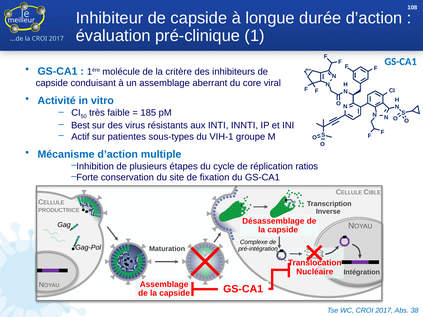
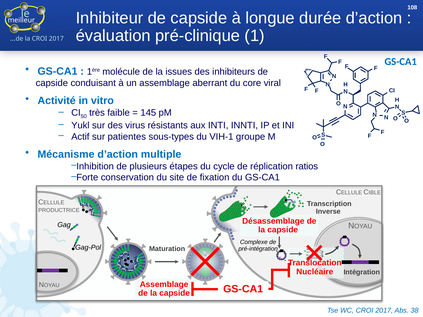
critère: critère -> issues (179, 72)
185: 185 -> 145 (148, 113)
Best: Best -> Yukl (80, 126)
